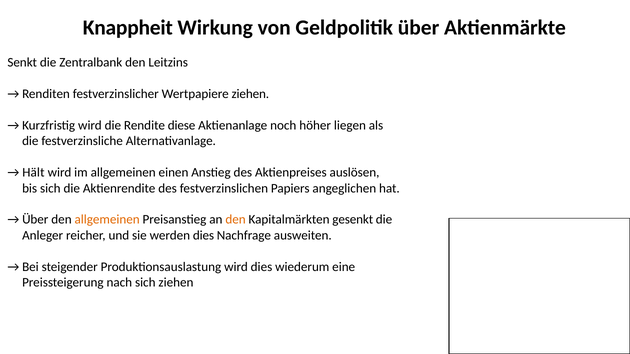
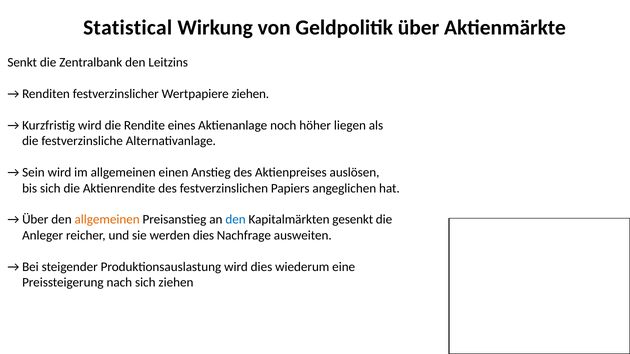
Knappheit: Knappheit -> Statistical (128, 28)
diese: diese -> eines (182, 126)
Hält: Hält -> Sein (33, 173)
den colour: orange -> blue (236, 220)
